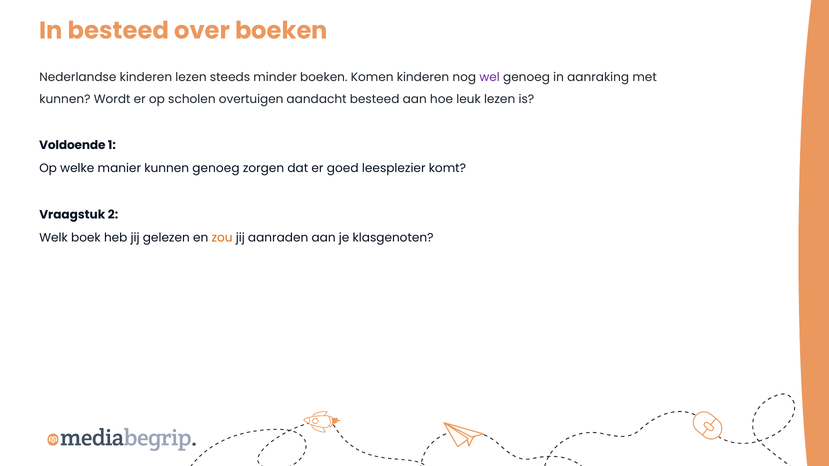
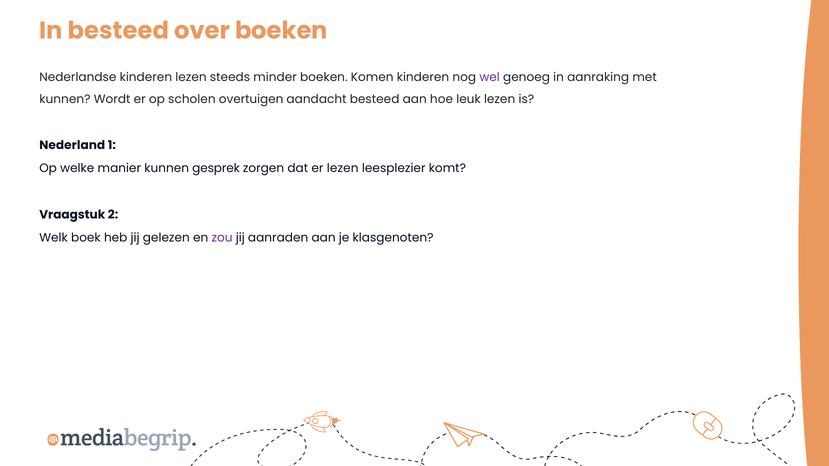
Voldoende: Voldoende -> Nederland (72, 145)
kunnen genoeg: genoeg -> gesprek (216, 169)
er goed: goed -> lezen (343, 169)
zou colour: orange -> purple (222, 238)
